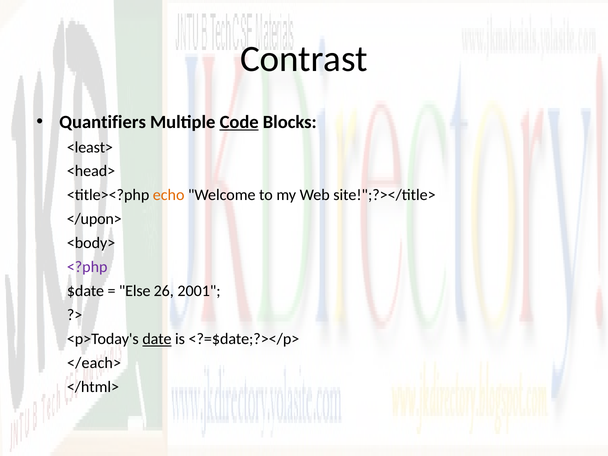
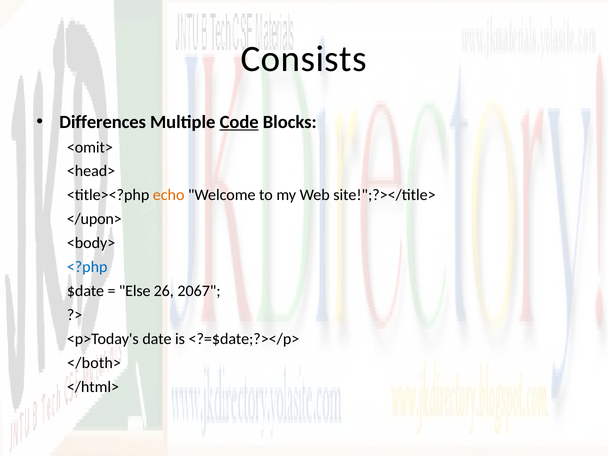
Contrast: Contrast -> Consists (304, 59)
Quantifiers: Quantifiers -> Differences (103, 122)
<least>: <least> -> <omit> (90, 147)
<?php colour: purple -> blue (87, 267)
2001: 2001 -> 2067 (199, 291)
date underline: present -> none (157, 339)
</each>: </each> -> </both> (94, 363)
